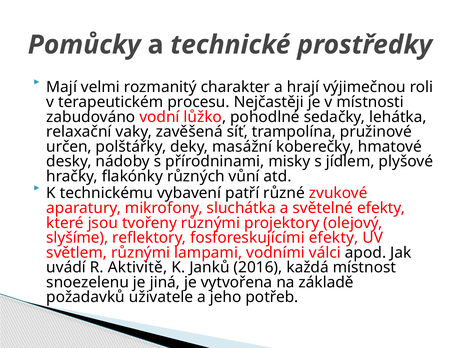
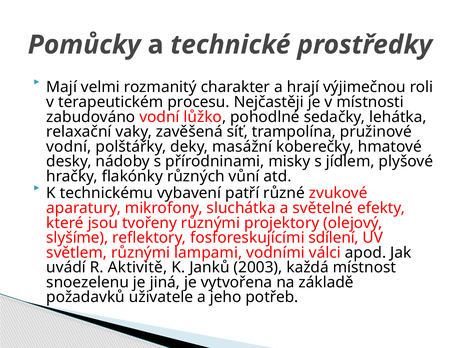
určen: určen -> vodní (69, 147)
fosforeskujícími efekty: efekty -> sdílení (334, 238)
2016: 2016 -> 2003 (258, 267)
